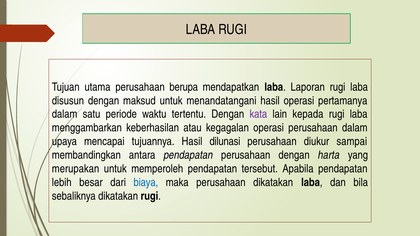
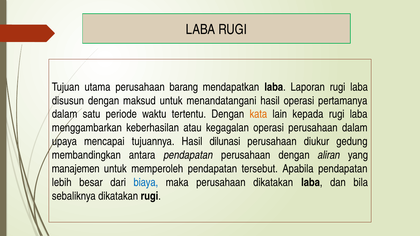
berupa: berupa -> barang (184, 87)
kata colour: purple -> orange (258, 114)
sampai: sampai -> gedung (352, 142)
harta: harta -> aliran (329, 155)
merupakan: merupakan -> manajemen (76, 169)
